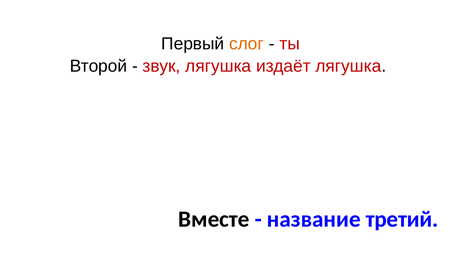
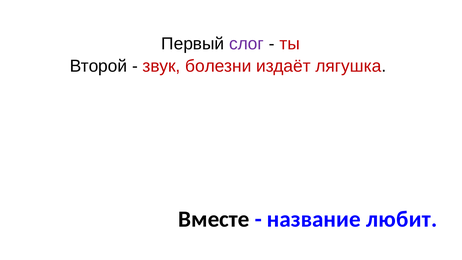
слог colour: orange -> purple (247, 44)
звук лягушка: лягушка -> болезни (218, 66)
третий: третий -> любит (402, 219)
